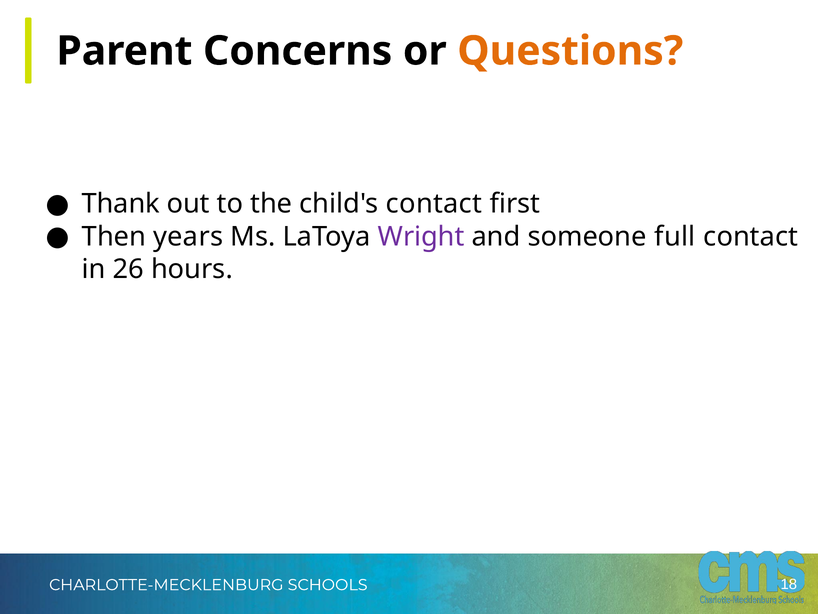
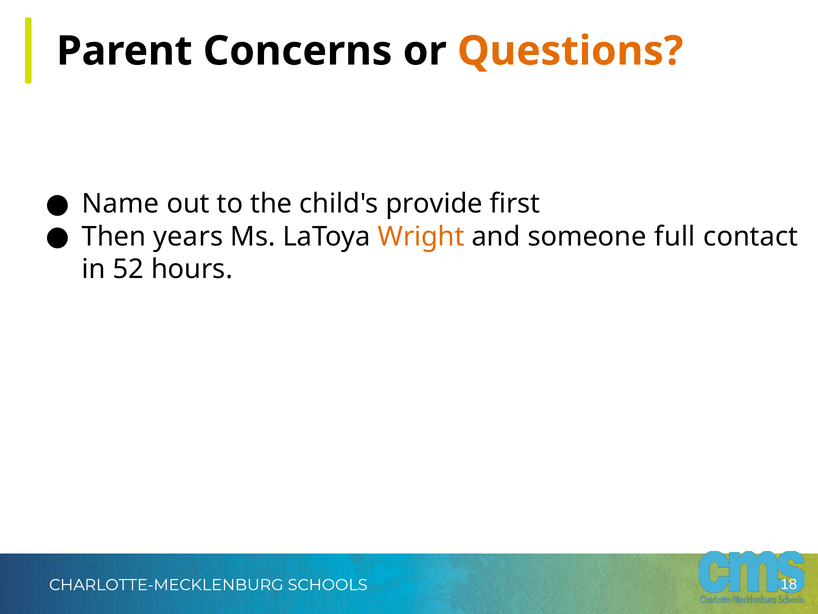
Thank: Thank -> Name (121, 204)
child's contact: contact -> provide (434, 204)
Wright colour: purple -> orange (421, 237)
26: 26 -> 52 (128, 269)
